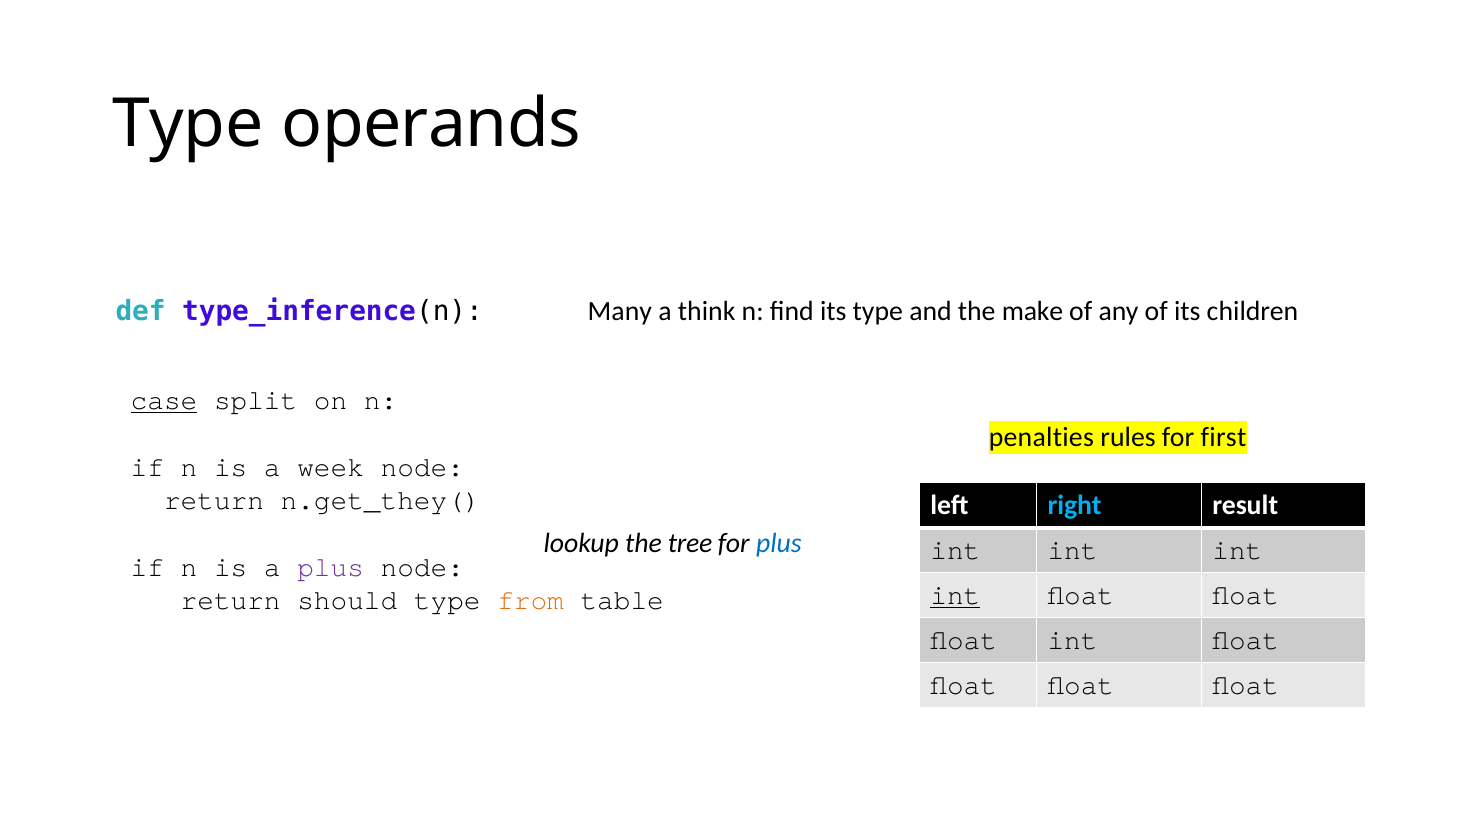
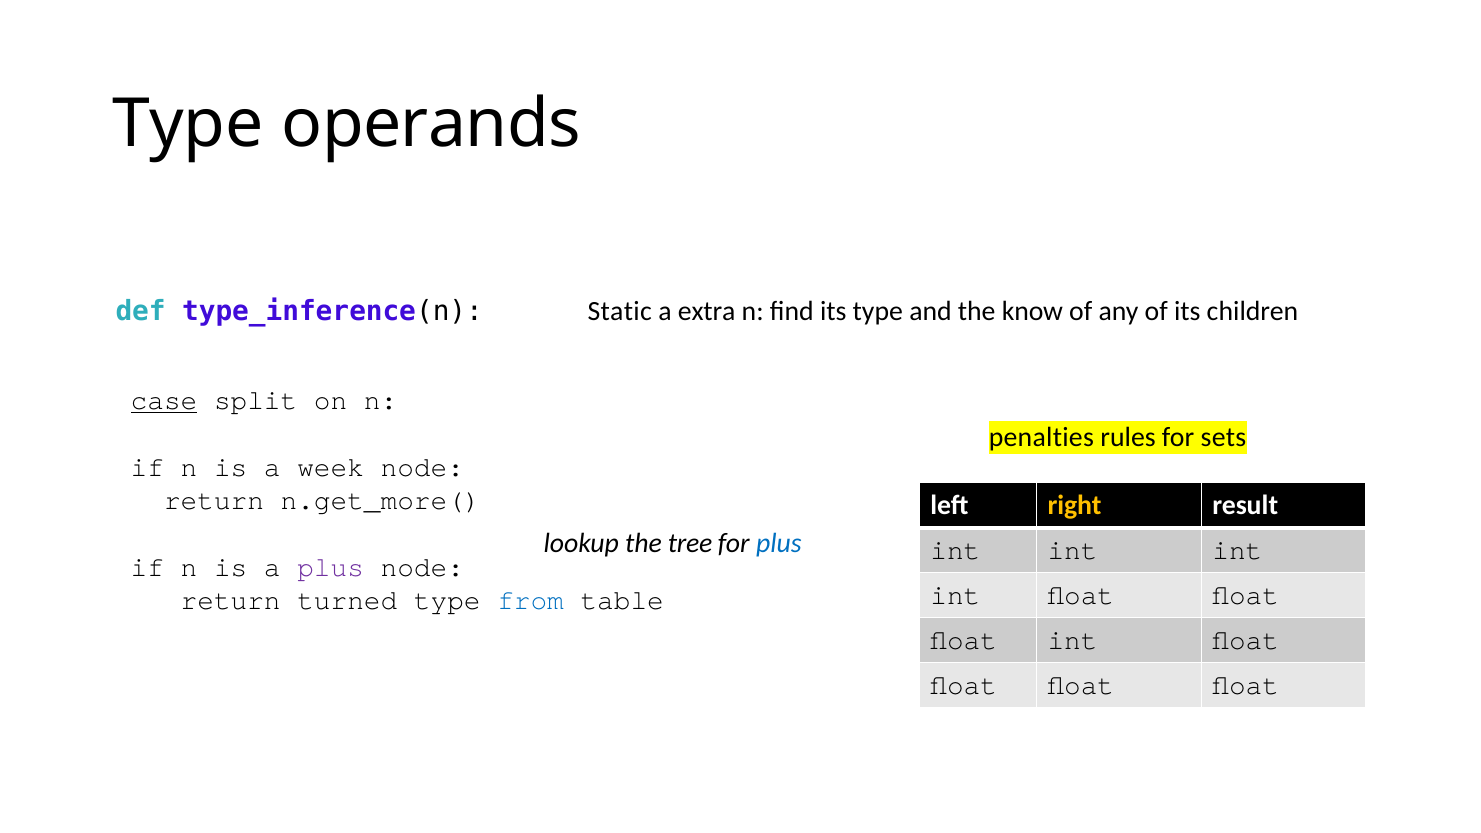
Many: Many -> Static (620, 311)
think: think -> extra (707, 311)
make: make -> know (1032, 311)
first: first -> sets (1223, 438)
n.get_they(: n.get_they( -> n.get_more( (381, 500)
right colour: light blue -> yellow (1075, 506)
int underline: present -> none (955, 596)
should: should -> turned (347, 600)
from colour: orange -> blue (531, 600)
